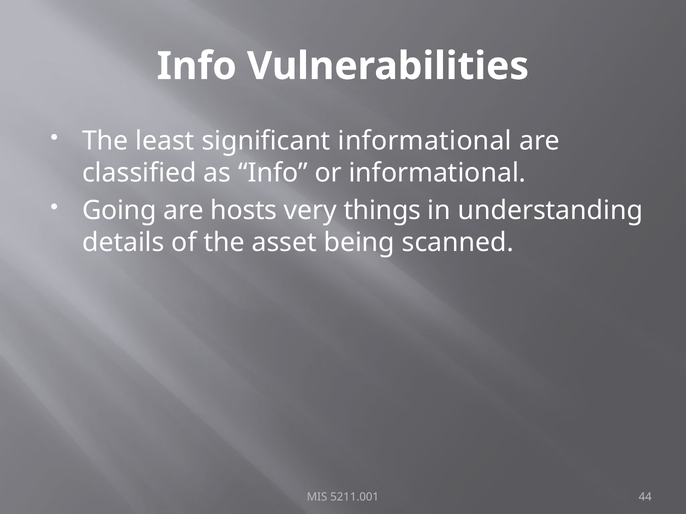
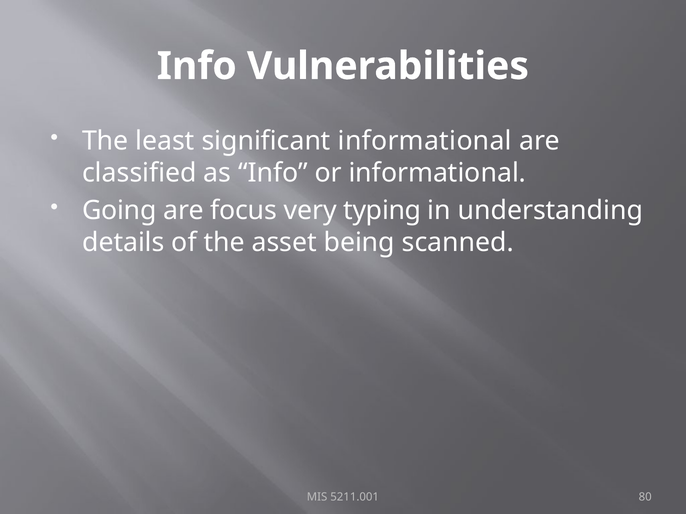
hosts: hosts -> focus (244, 211)
things: things -> typing (382, 211)
44: 44 -> 80 (645, 497)
